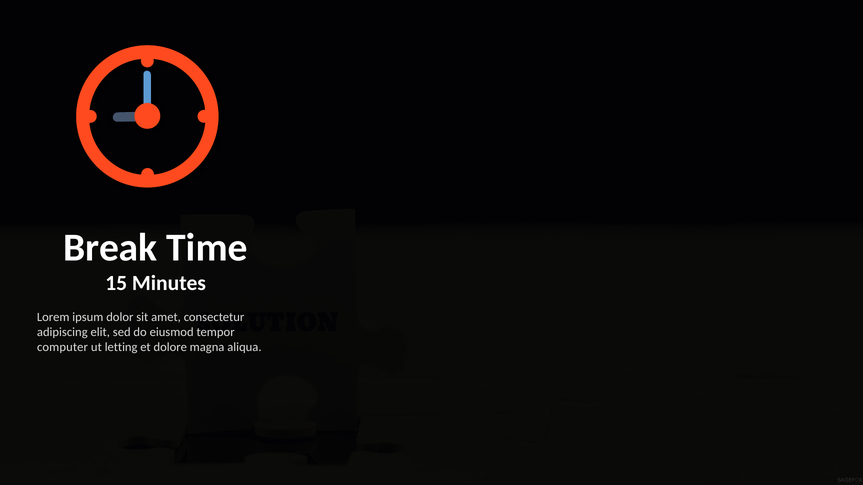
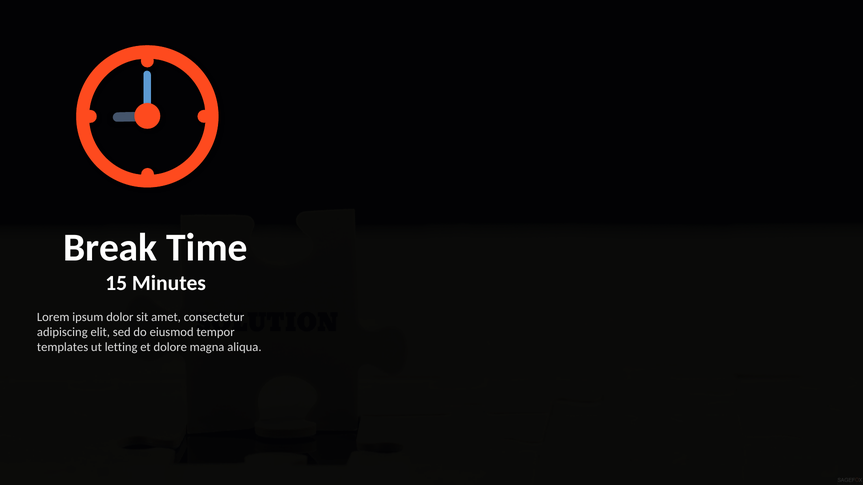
computer: computer -> templates (63, 348)
